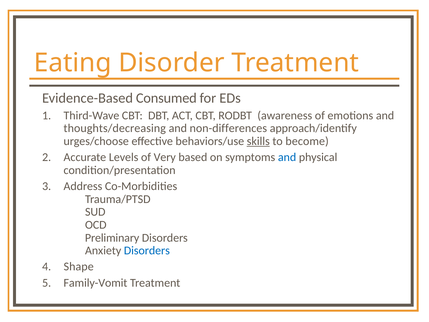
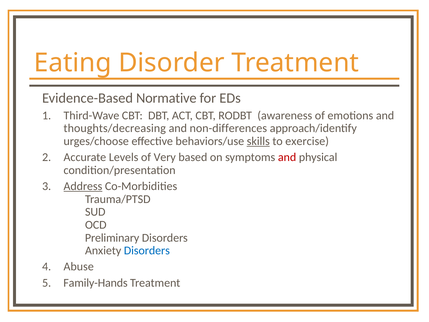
Consumed: Consumed -> Normative (166, 98)
become: become -> exercise (307, 141)
and colour: blue -> red (287, 157)
Address underline: none -> present (83, 186)
Shape: Shape -> Abuse (79, 267)
Family-Vomit: Family-Vomit -> Family-Hands (95, 283)
